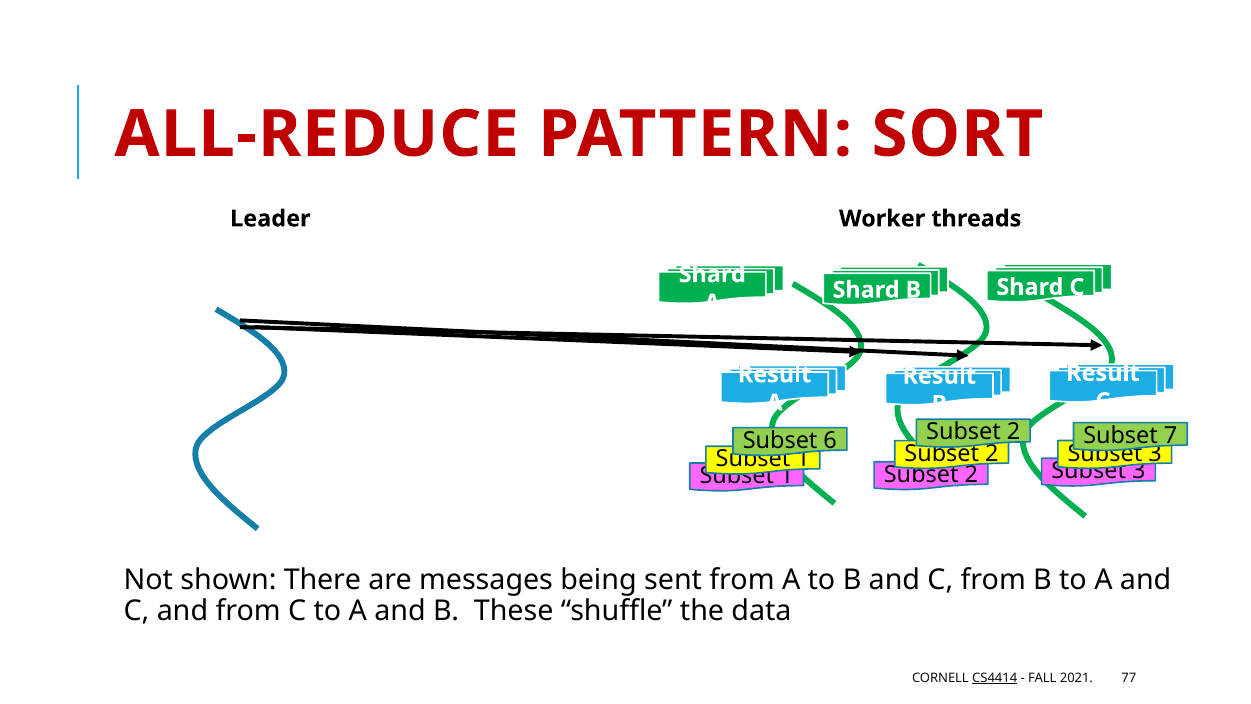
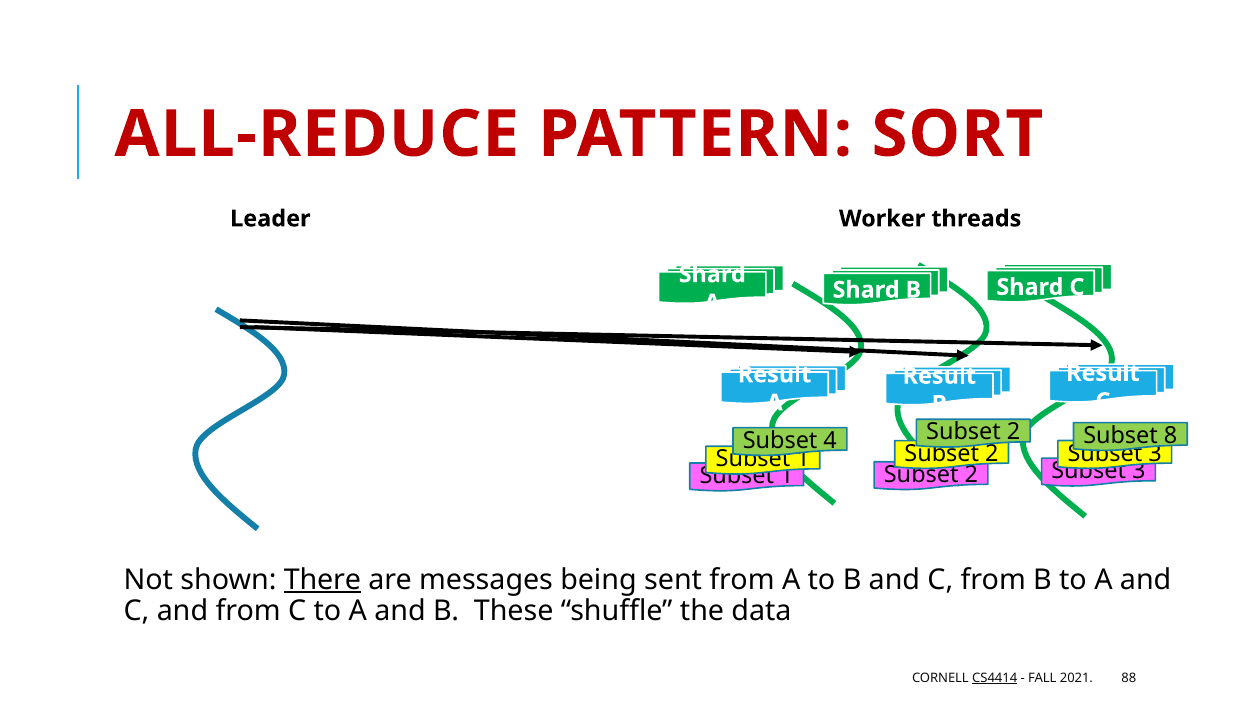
7: 7 -> 8 (1171, 435)
6: 6 -> 4 (830, 440)
There underline: none -> present (322, 580)
77: 77 -> 88 (1129, 678)
